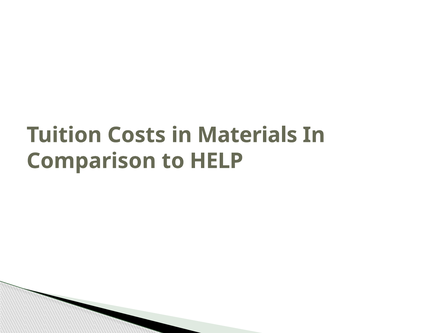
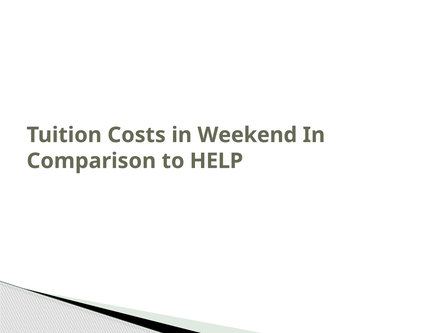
Materials: Materials -> Weekend (247, 135)
